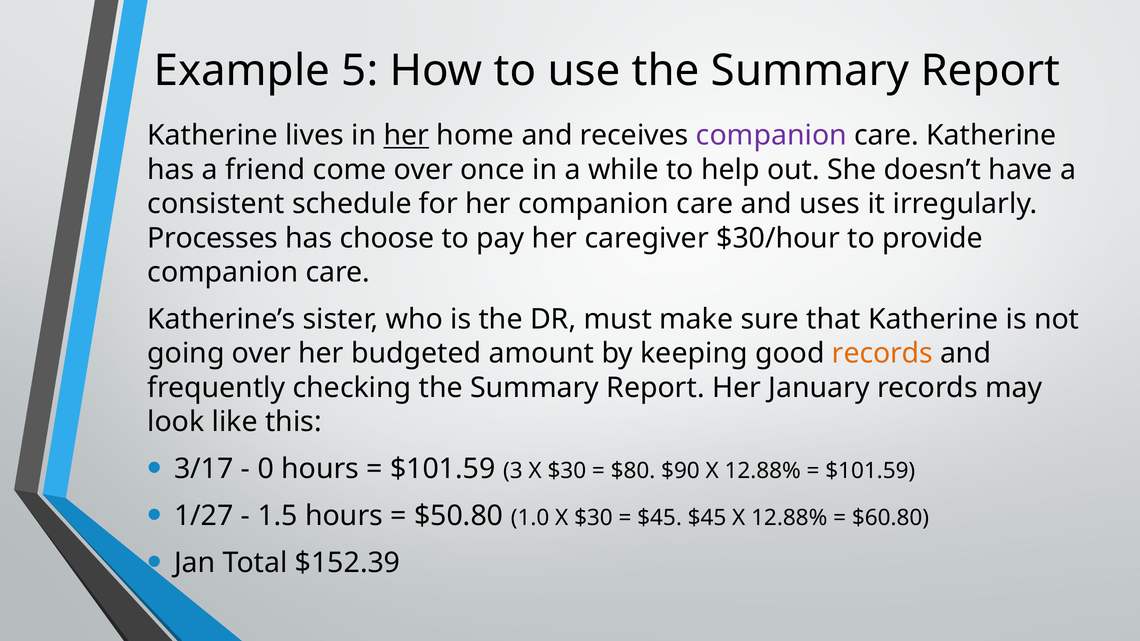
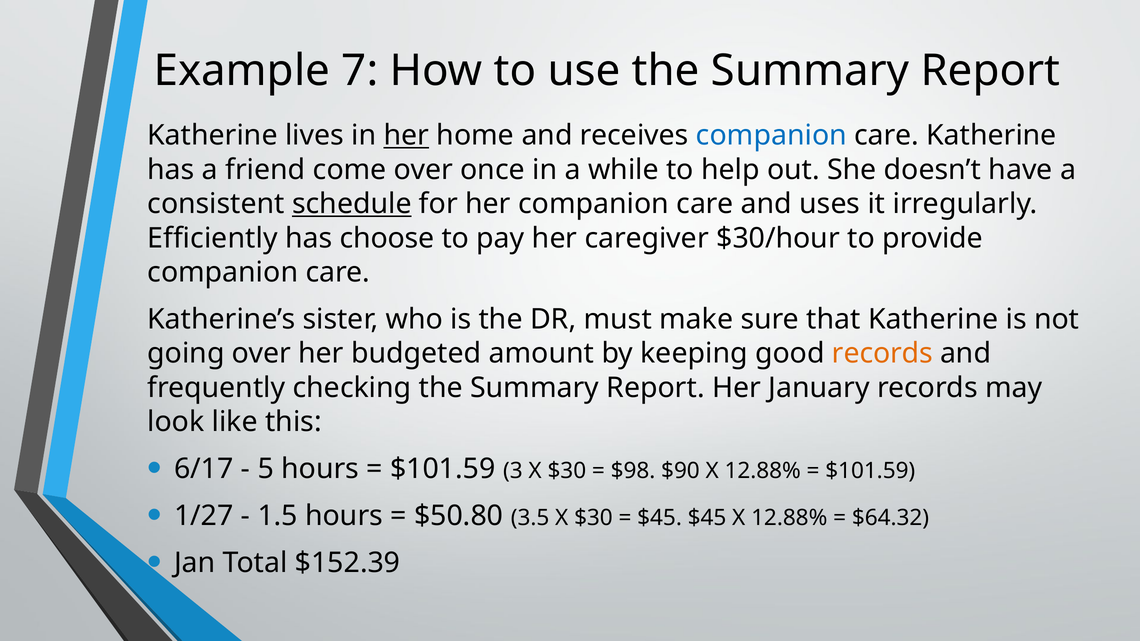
5: 5 -> 7 (360, 71)
companion colour: purple -> blue (771, 136)
schedule underline: none -> present (352, 204)
Processes: Processes -> Efficiently (212, 238)
3/17: 3/17 -> 6/17 (204, 469)
0: 0 -> 5 (266, 469)
$80: $80 -> $98 (633, 471)
1.0: 1.0 -> 3.5 (530, 518)
$60.80: $60.80 -> $64.32 (890, 518)
